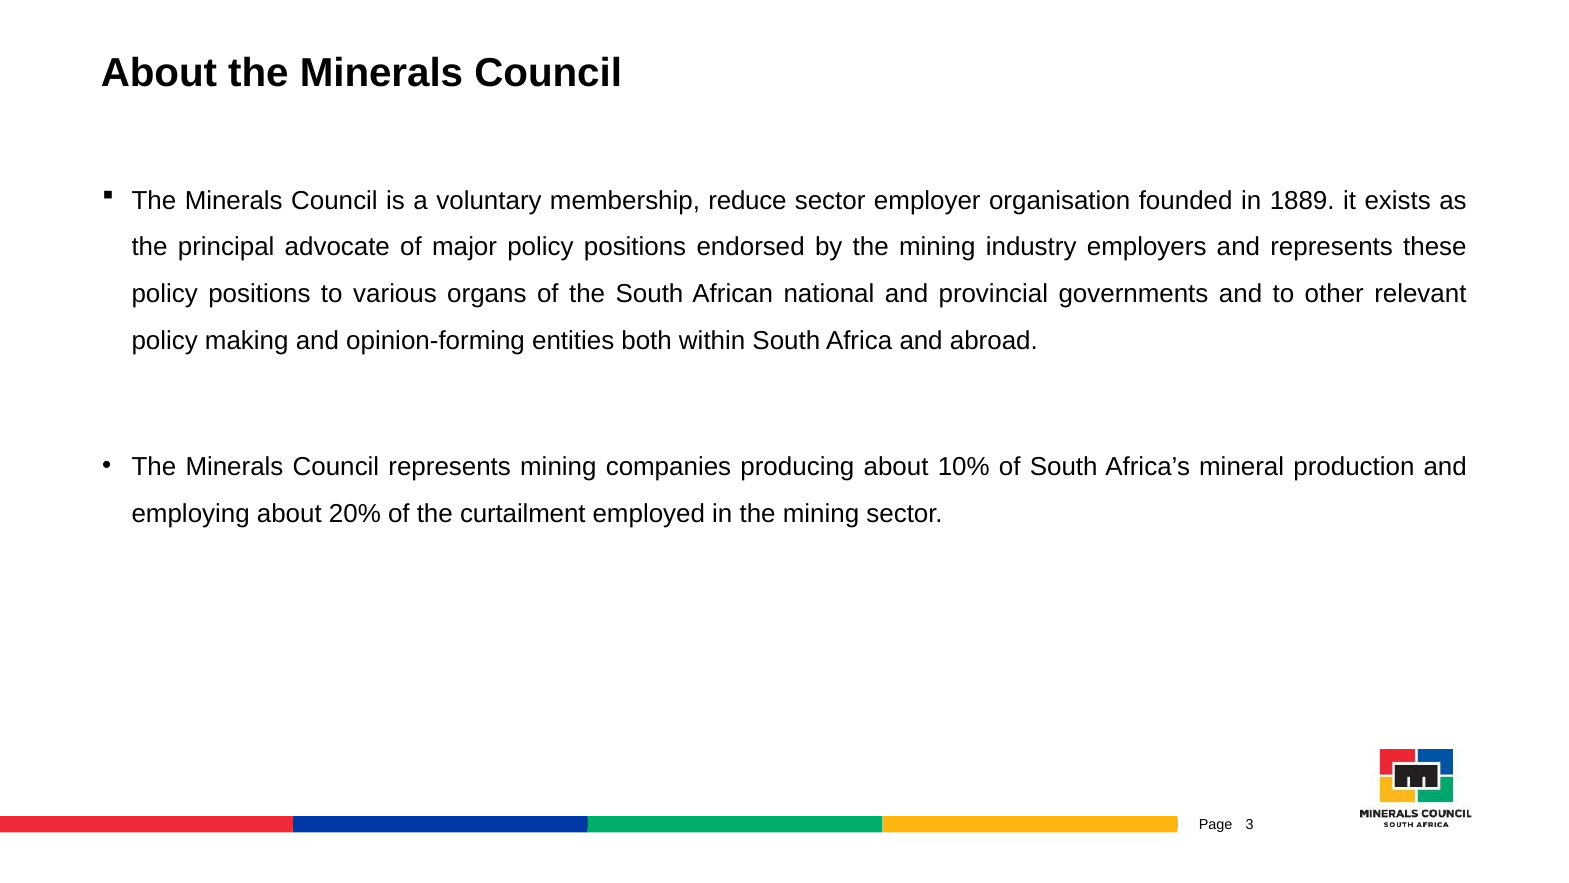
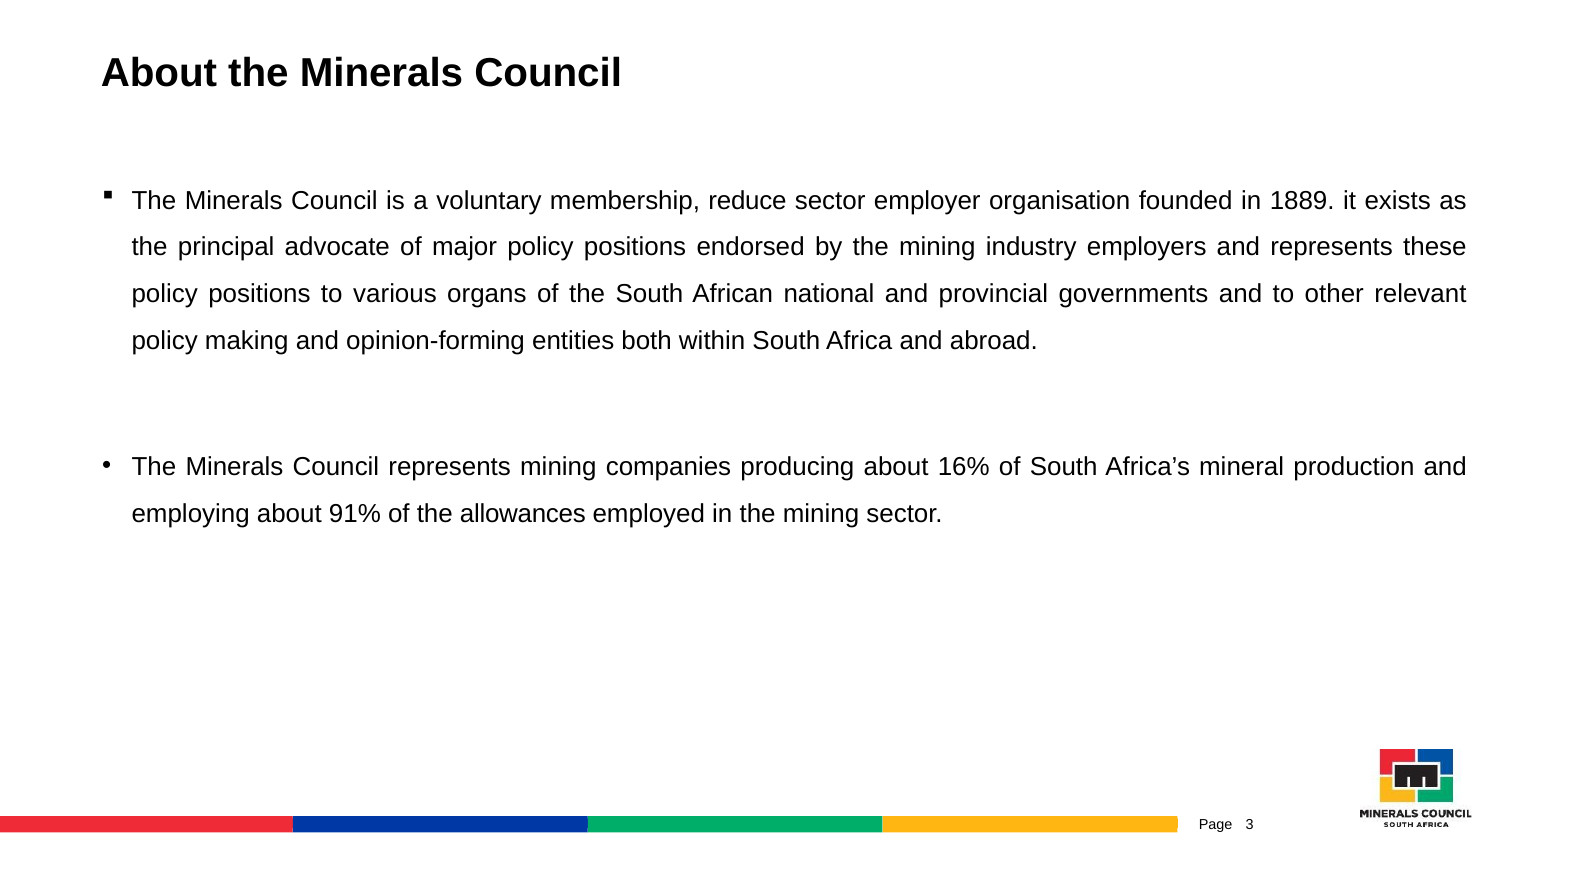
10%: 10% -> 16% (964, 467)
20%: 20% -> 91% (355, 513)
curtailment: curtailment -> allowances (523, 513)
